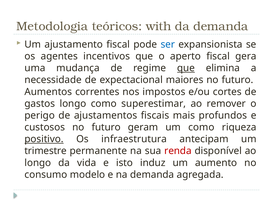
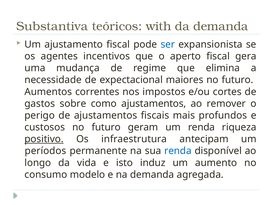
Metodologia: Metodologia -> Substantiva (52, 26)
que underline: present -> none (186, 68)
gastos longo: longo -> sobre (73, 103)
como superestimar: superestimar -> ajustamentos (154, 103)
um como: como -> renda (201, 127)
trimestre: trimestre -> períodos (45, 151)
renda colour: red -> blue (178, 151)
